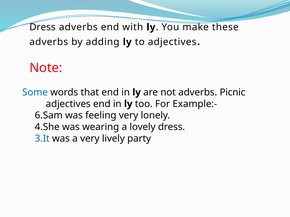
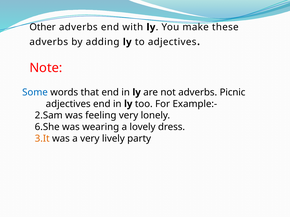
Dress: Dress -> Other (43, 27)
6.Sam: 6.Sam -> 2.Sam (49, 116)
4.She: 4.She -> 6.She (47, 127)
3.It colour: blue -> orange (42, 139)
